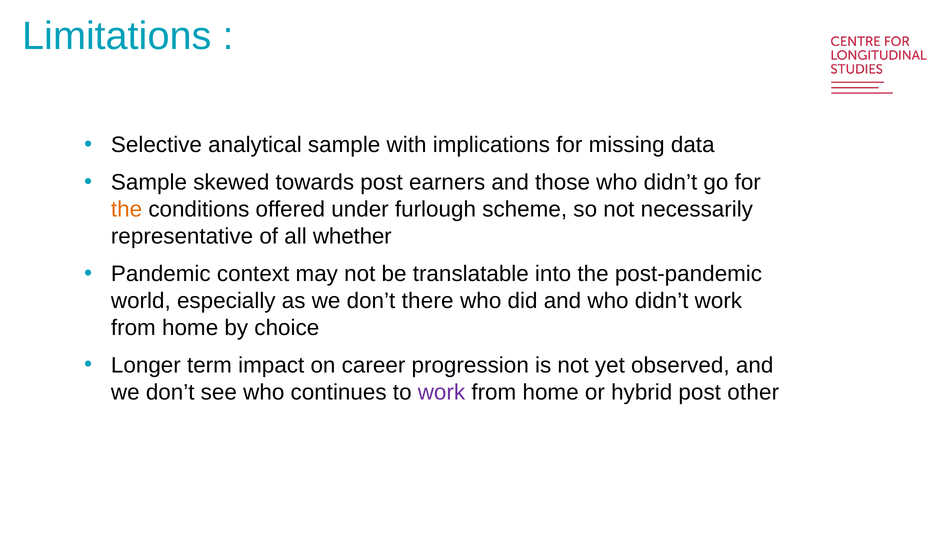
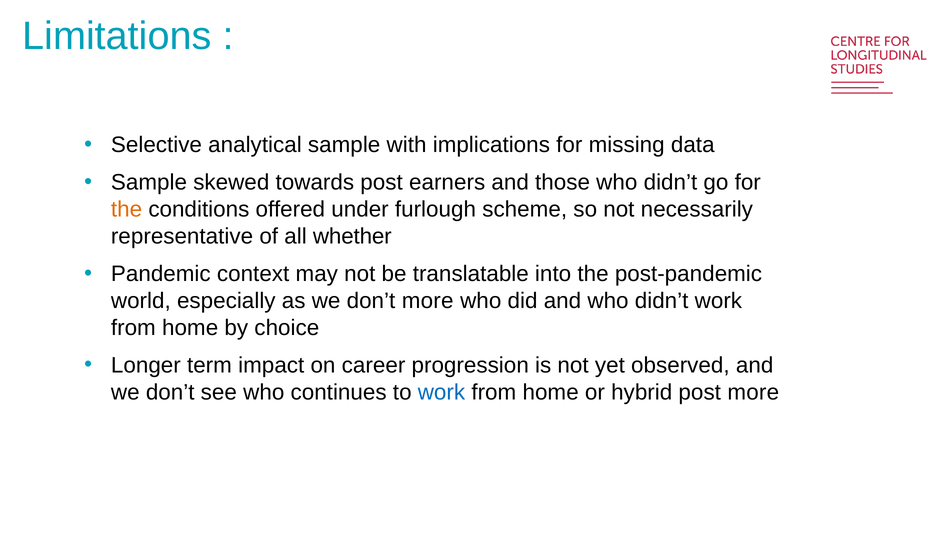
don’t there: there -> more (428, 301)
work colour: purple -> blue (441, 393)
post other: other -> more (753, 393)
